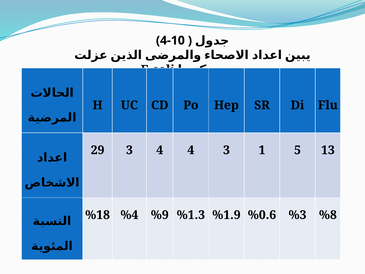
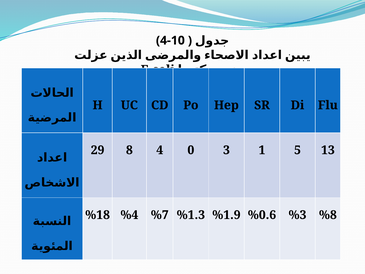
29 3: 3 -> 8 (129, 150)
4 4: 4 -> 0 (191, 150)
%9: %9 -> %7 (160, 215)
